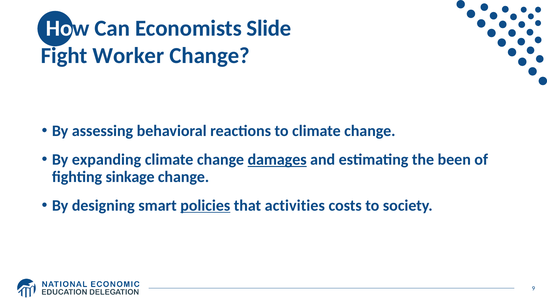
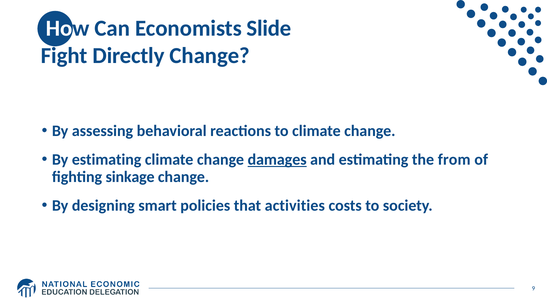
Worker: Worker -> Directly (129, 56)
By expanding: expanding -> estimating (107, 159)
been: been -> from (454, 159)
policies underline: present -> none (205, 205)
